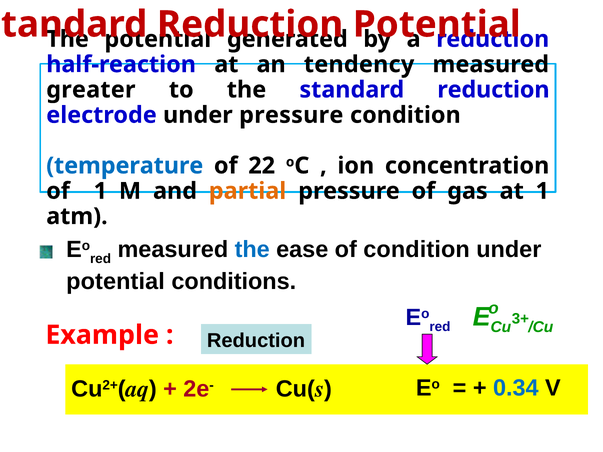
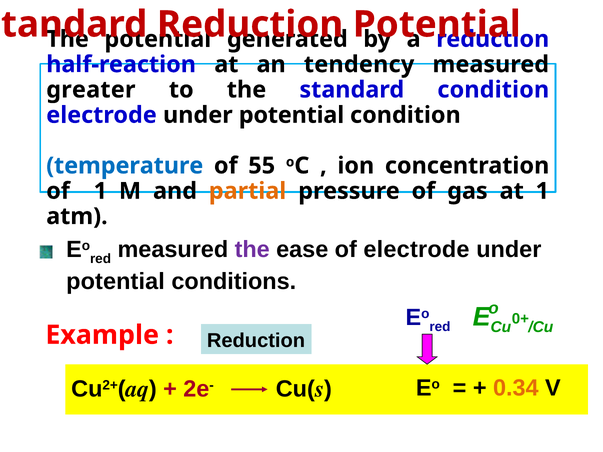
the standard reduction: reduction -> condition (493, 90)
pressure: pressure -> potential (291, 115)
22: 22 -> 55 (262, 166)
the colour: blue -> purple (252, 250)
of condition: condition -> electrode (416, 250)
3+: 3+ -> 0+ (520, 319)
0.34 colour: blue -> orange (516, 388)
